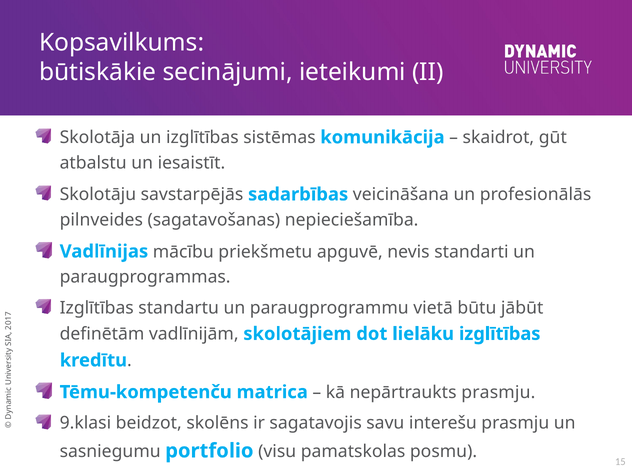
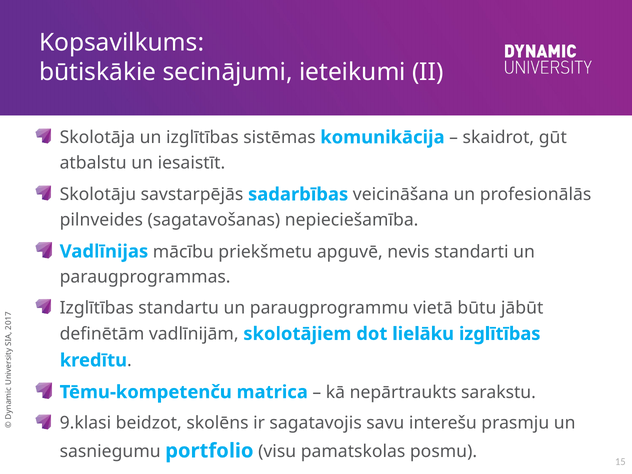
nepārtraukts prasmju: prasmju -> sarakstu (498, 392)
